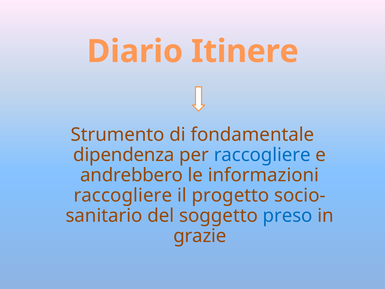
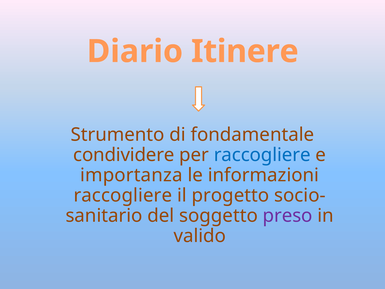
dipendenza: dipendenza -> condividere (124, 155)
andrebbero: andrebbero -> importanza (131, 175)
preso colour: blue -> purple (288, 215)
grazie: grazie -> valido (200, 236)
